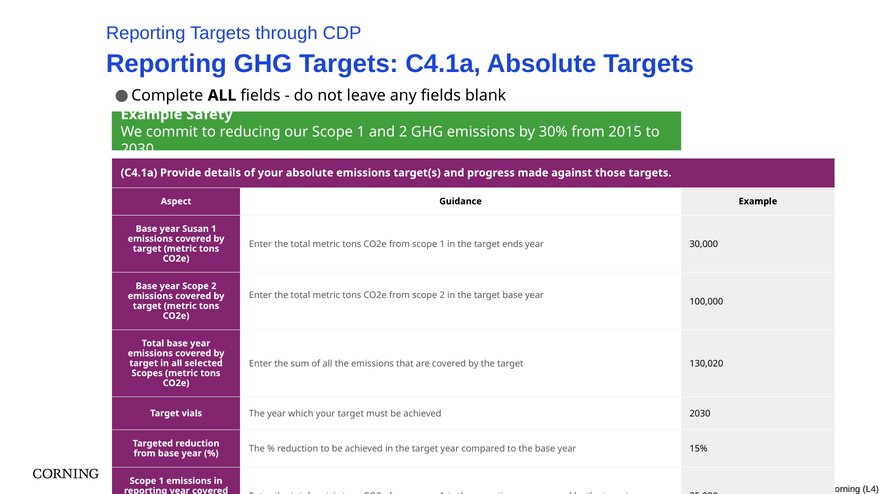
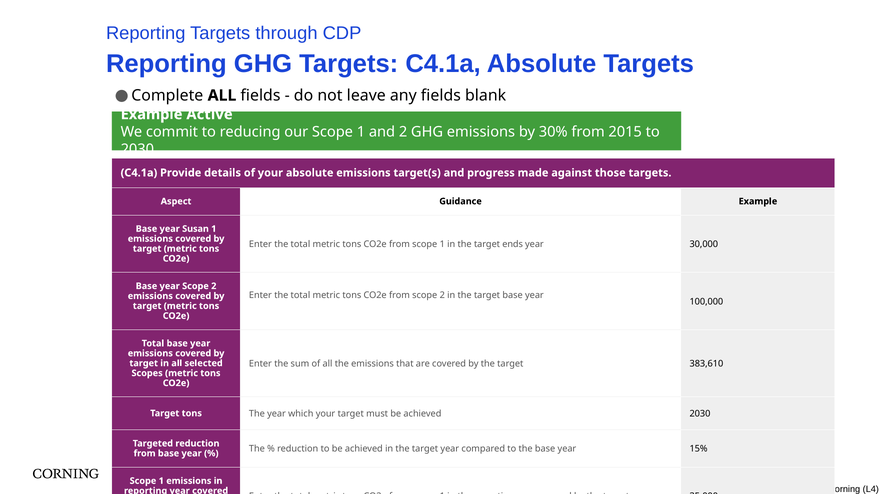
Safety: Safety -> Active (210, 115)
130,020: 130,020 -> 383,610 (706, 364)
Target vials: vials -> tons (192, 414)
